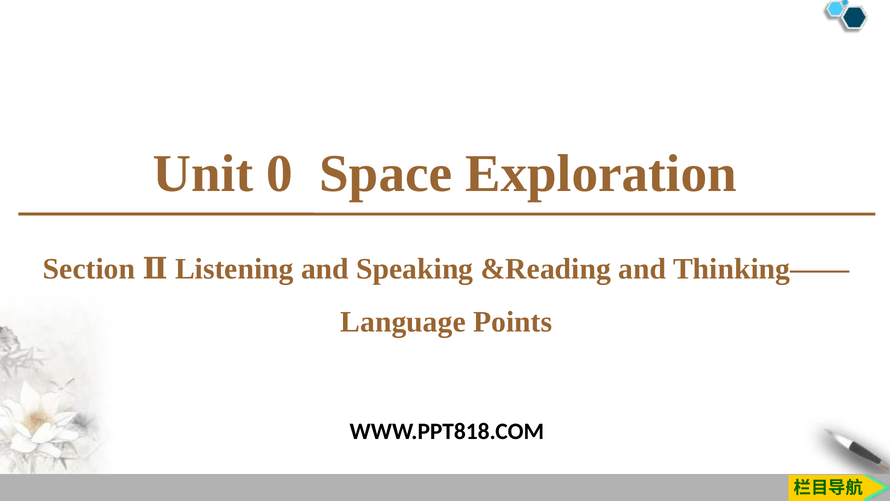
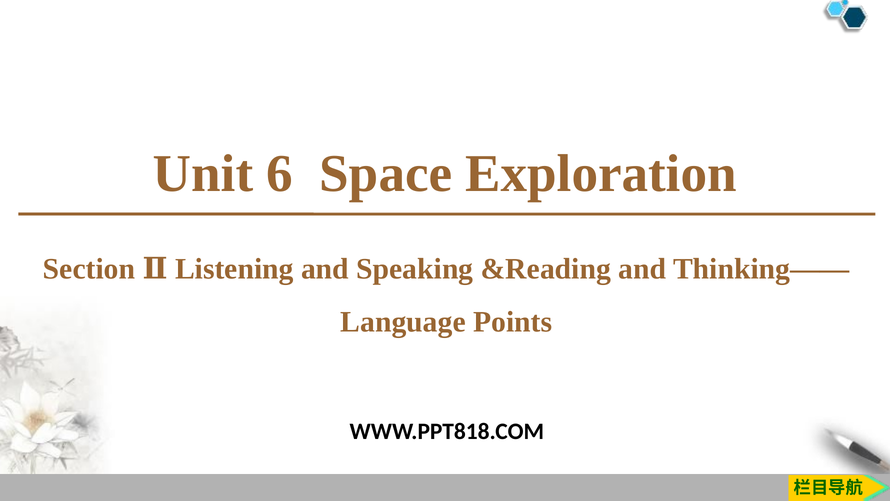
0: 0 -> 6 (280, 173)
